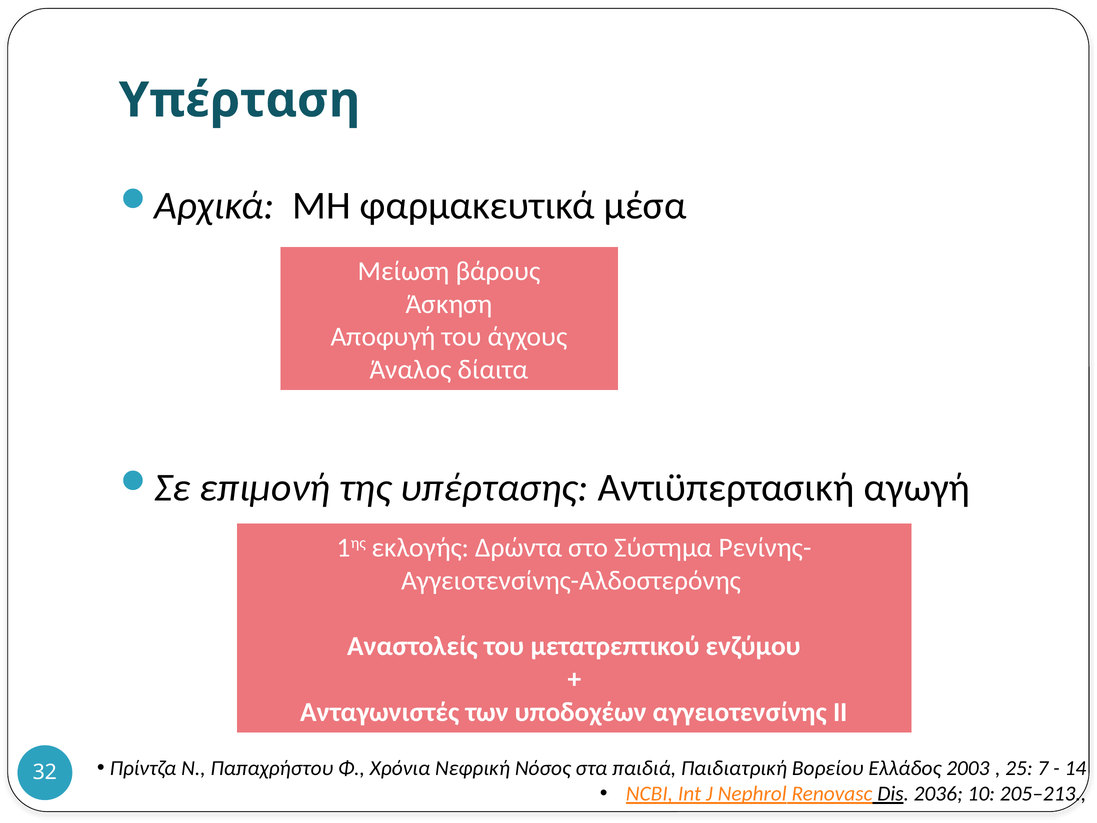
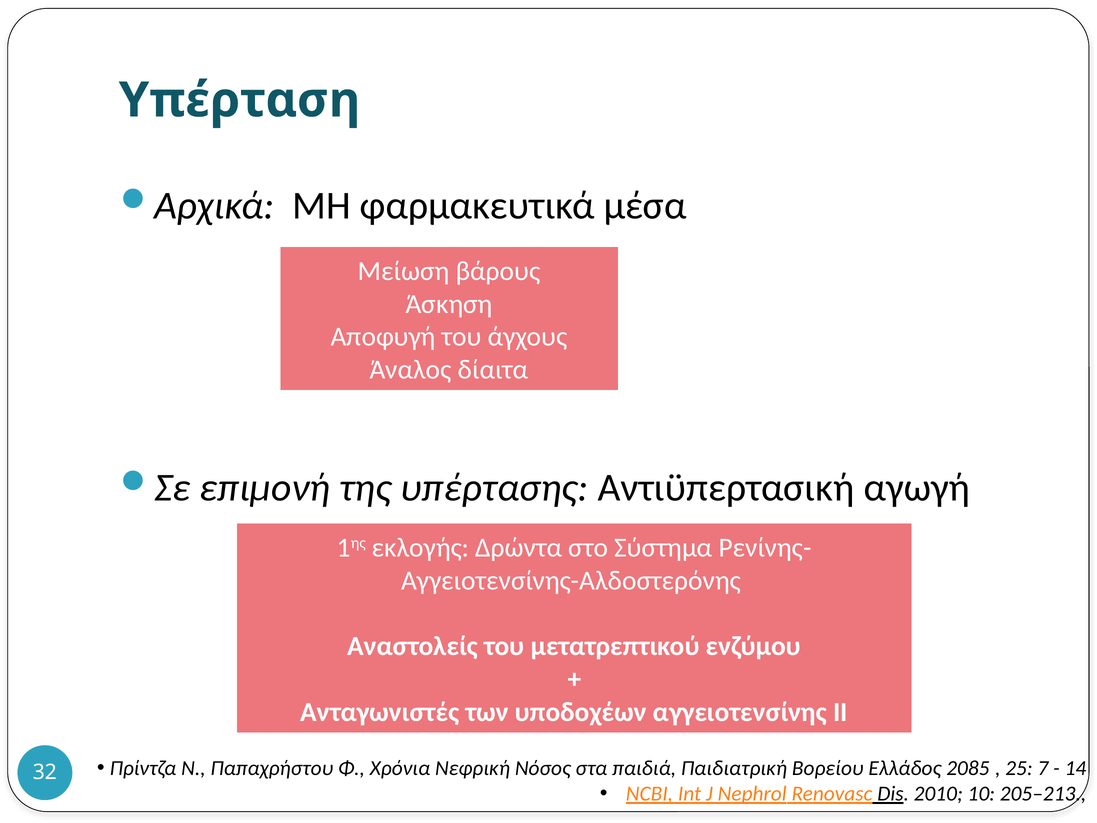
2003: 2003 -> 2085 (968, 768)
2036: 2036 -> 2010 (938, 794)
